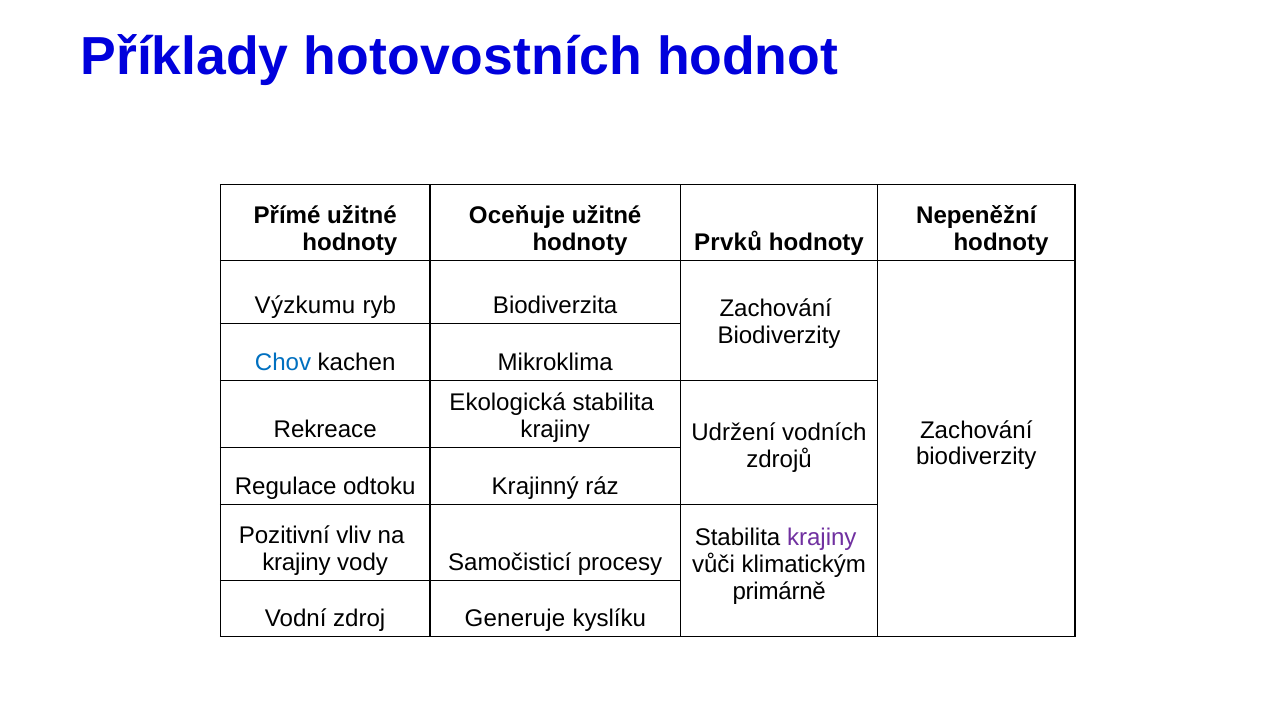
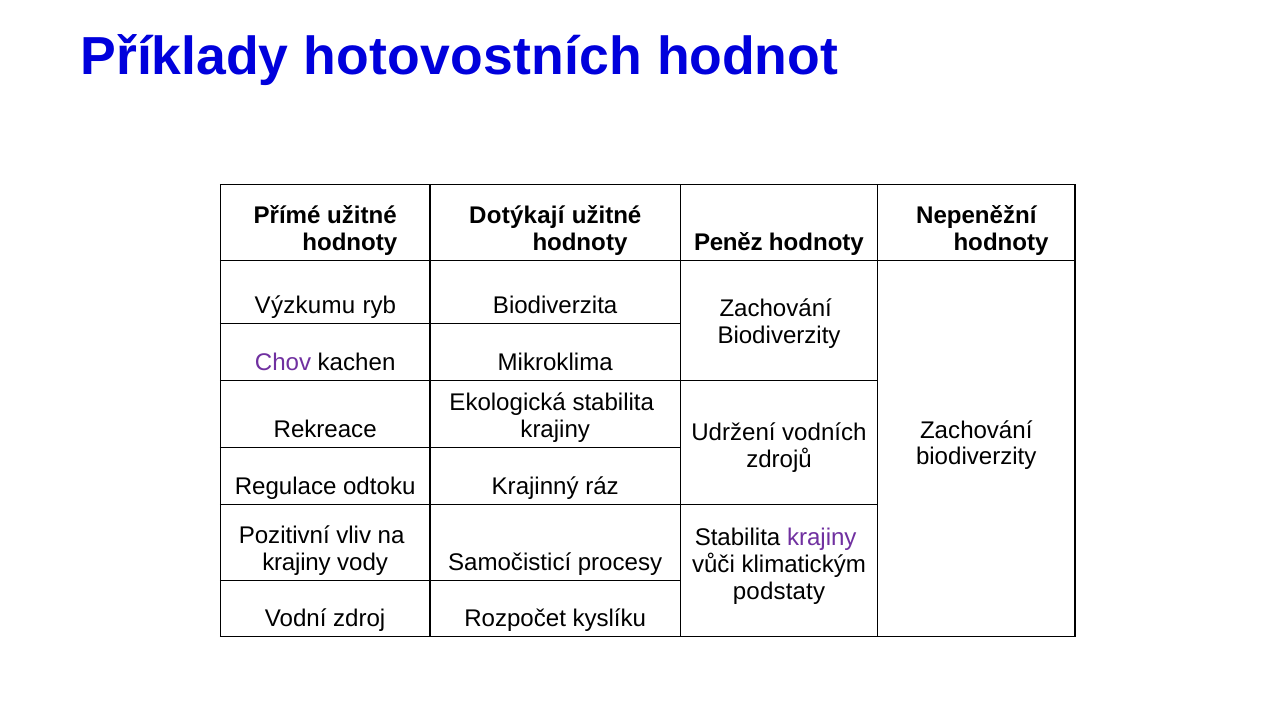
Oceňuje: Oceňuje -> Dotýkají (517, 215)
Prvků: Prvků -> Peněz (728, 242)
Chov colour: blue -> purple (283, 362)
primárně: primárně -> podstaty (779, 592)
Generuje: Generuje -> Rozpočet (515, 619)
